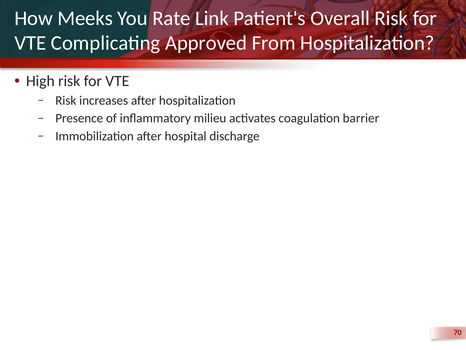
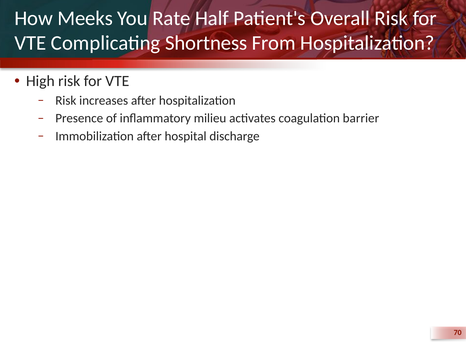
Link: Link -> Half (212, 18)
Approved: Approved -> Shortness (206, 43)
